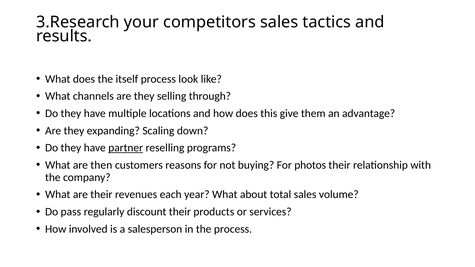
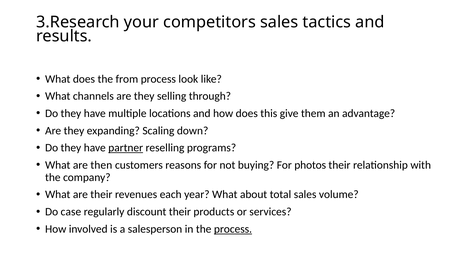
itself: itself -> from (127, 79)
pass: pass -> case (71, 212)
process underline: none -> present (233, 229)
